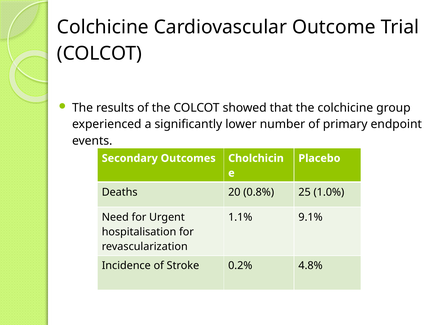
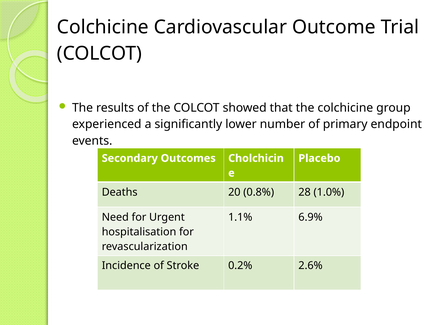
25: 25 -> 28 (305, 192)
9.1%: 9.1% -> 6.9% (311, 217)
4.8%: 4.8% -> 2.6% (311, 266)
